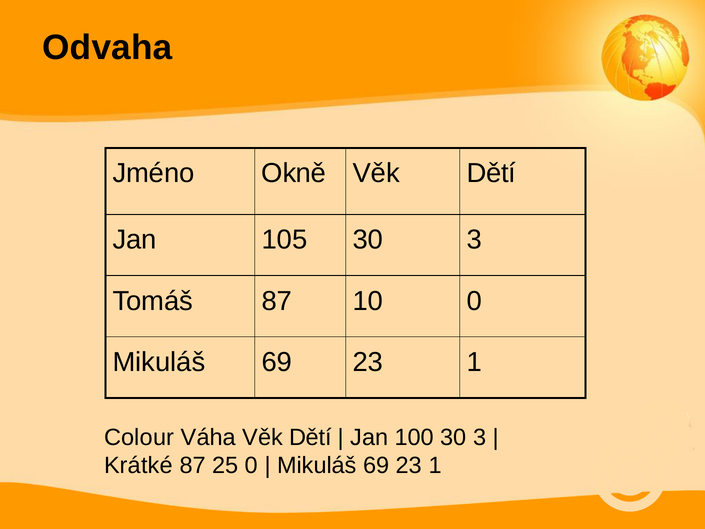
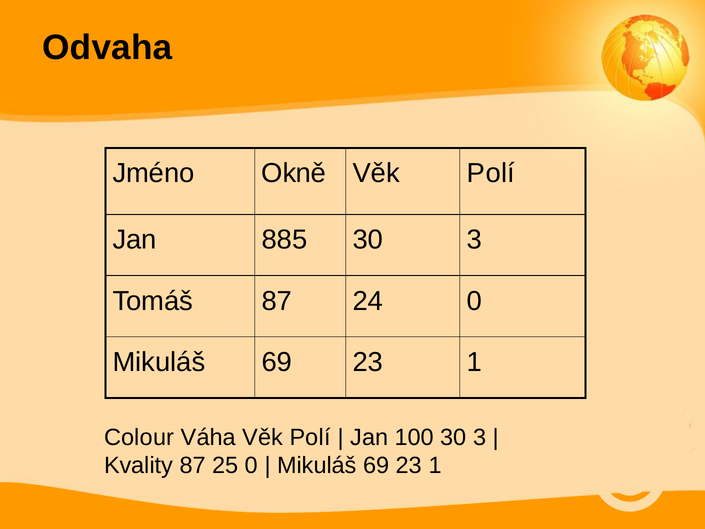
Dětí: Dětí -> Polí (491, 173)
105: 105 -> 885 (285, 240)
10: 10 -> 24 (368, 301)
Váha Věk Dětí: Dětí -> Polí (310, 437)
Krátké: Krátké -> Kvality (139, 465)
